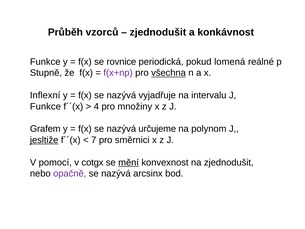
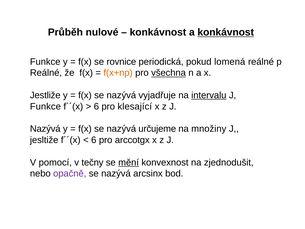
vzorců: vzorců -> nulové (102, 32)
zjednodušit: zjednodušit -> konkávnost (158, 32)
konkávnost underline: none -> present (226, 32)
Stupně: Stupně -> Reálné (46, 73)
f(x+np colour: purple -> orange (118, 73)
Inflexní: Inflexní -> Jestliže (45, 95)
intervalu underline: none -> present (209, 95)
4: 4 -> 6 (96, 106)
množiny: množiny -> klesající (135, 106)
Grafem: Grafem -> Nazývá (45, 129)
polynom: polynom -> množiny (209, 129)
jesltiže underline: present -> none (44, 140)
7: 7 -> 6 (94, 140)
směrnici: směrnici -> arccotgx (132, 140)
cotgx: cotgx -> tečny (93, 162)
